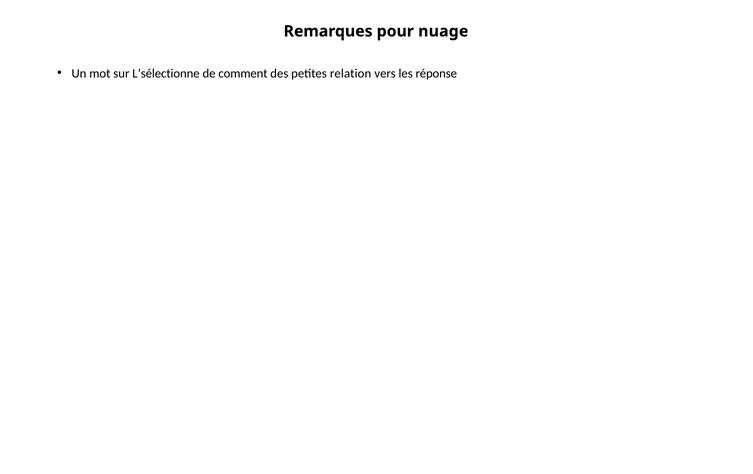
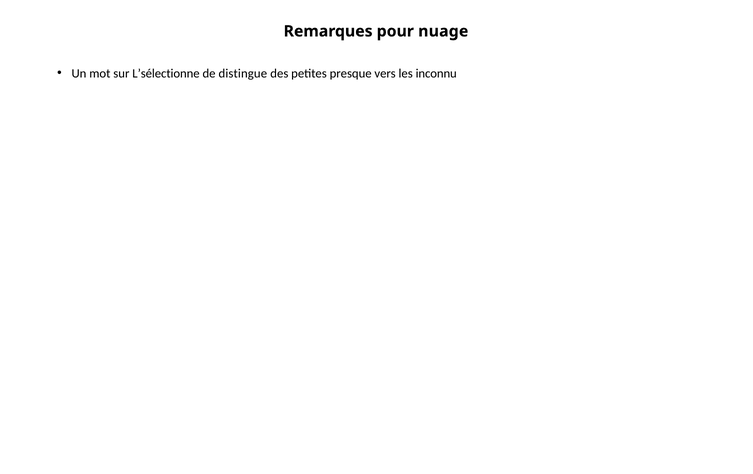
comment: comment -> distingue (243, 73)
relation: relation -> presque (351, 73)
réponse: réponse -> inconnu (436, 73)
